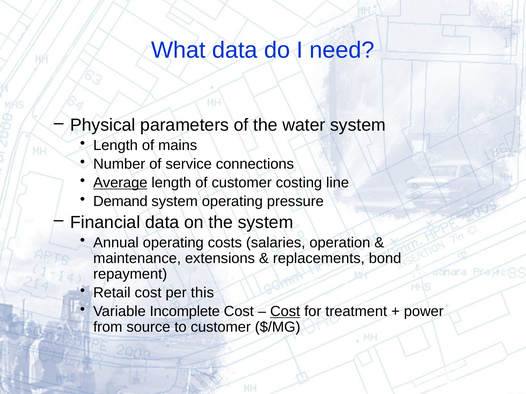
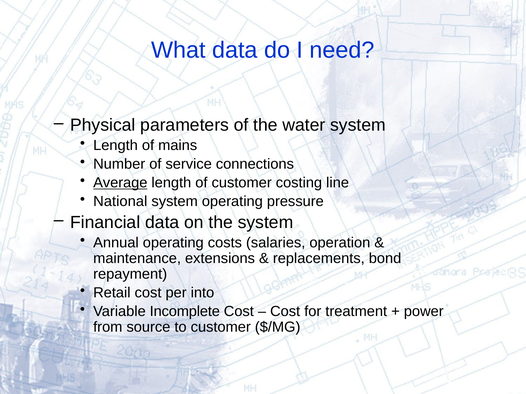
Demand: Demand -> National (120, 202)
this: this -> into (202, 293)
Cost underline: present -> none (285, 312)
